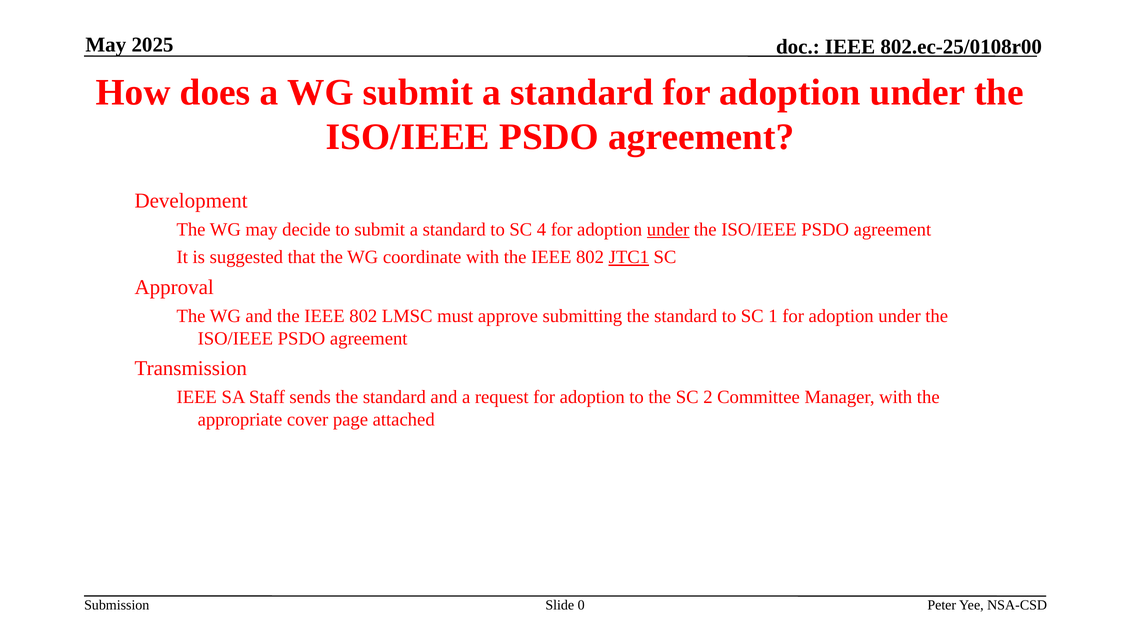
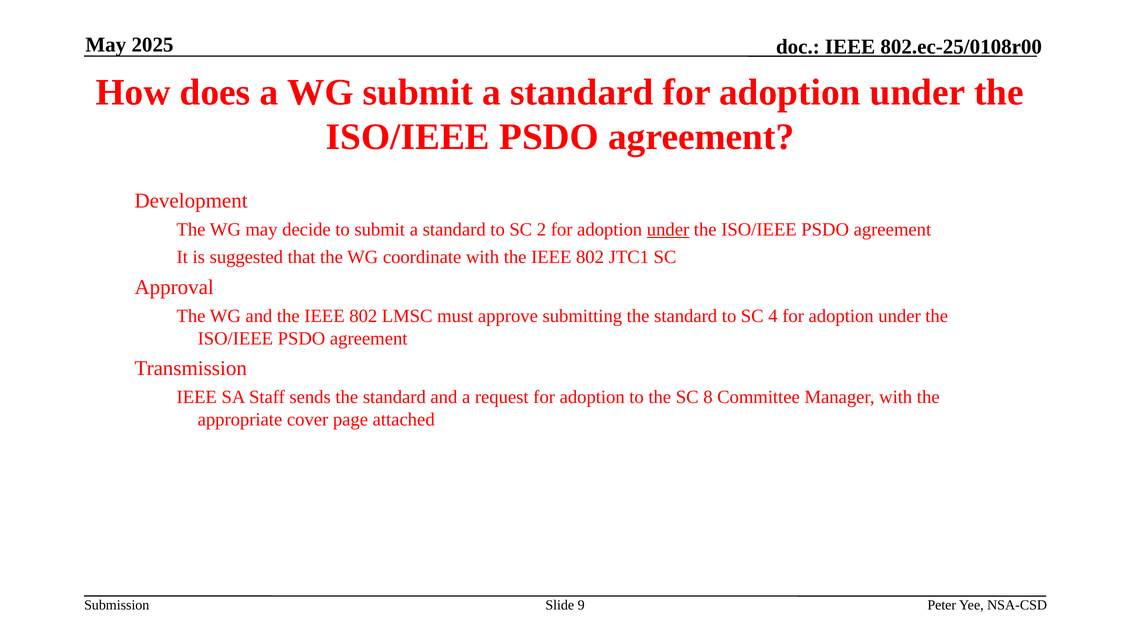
4: 4 -> 2 (541, 229)
JTC1 underline: present -> none (629, 257)
1: 1 -> 4 (773, 316)
2: 2 -> 8 (708, 397)
0: 0 -> 9 (581, 605)
